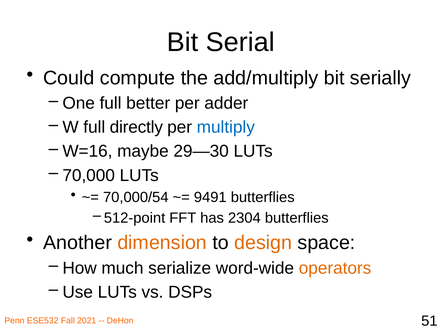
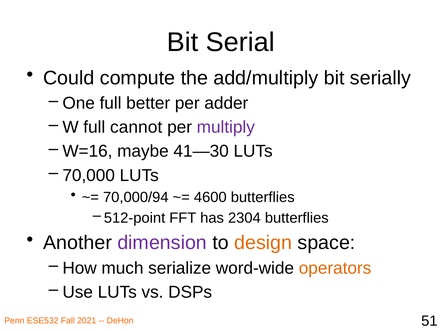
directly: directly -> cannot (136, 127)
multiply colour: blue -> purple (226, 127)
29—30: 29—30 -> 41—30 (201, 152)
70,000/54: 70,000/54 -> 70,000/94 (136, 198)
9491: 9491 -> 4600 (210, 198)
dimension colour: orange -> purple (162, 243)
